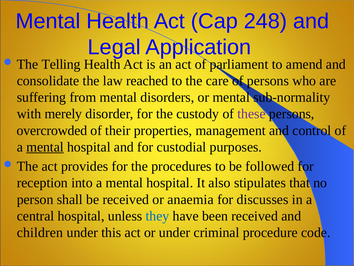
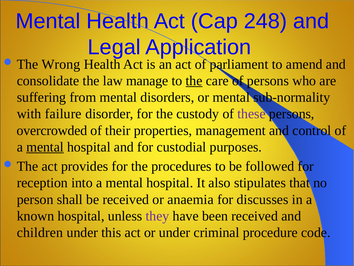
Telling: Telling -> Wrong (61, 64)
reached: reached -> manage (147, 81)
the underline: none -> present (194, 81)
merely: merely -> failure (63, 114)
central: central -> known (36, 216)
they colour: blue -> purple (157, 216)
